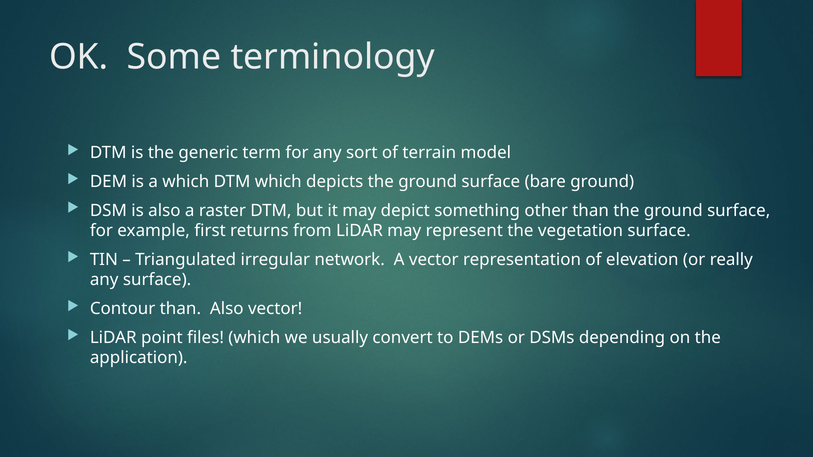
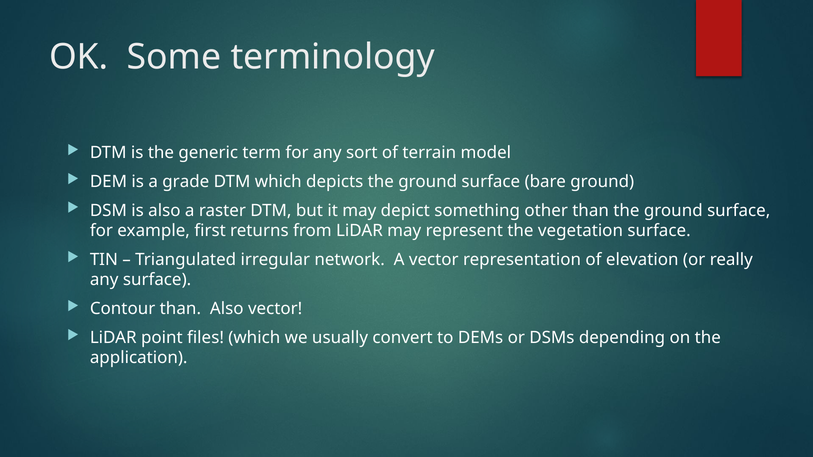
a which: which -> grade (186, 182)
